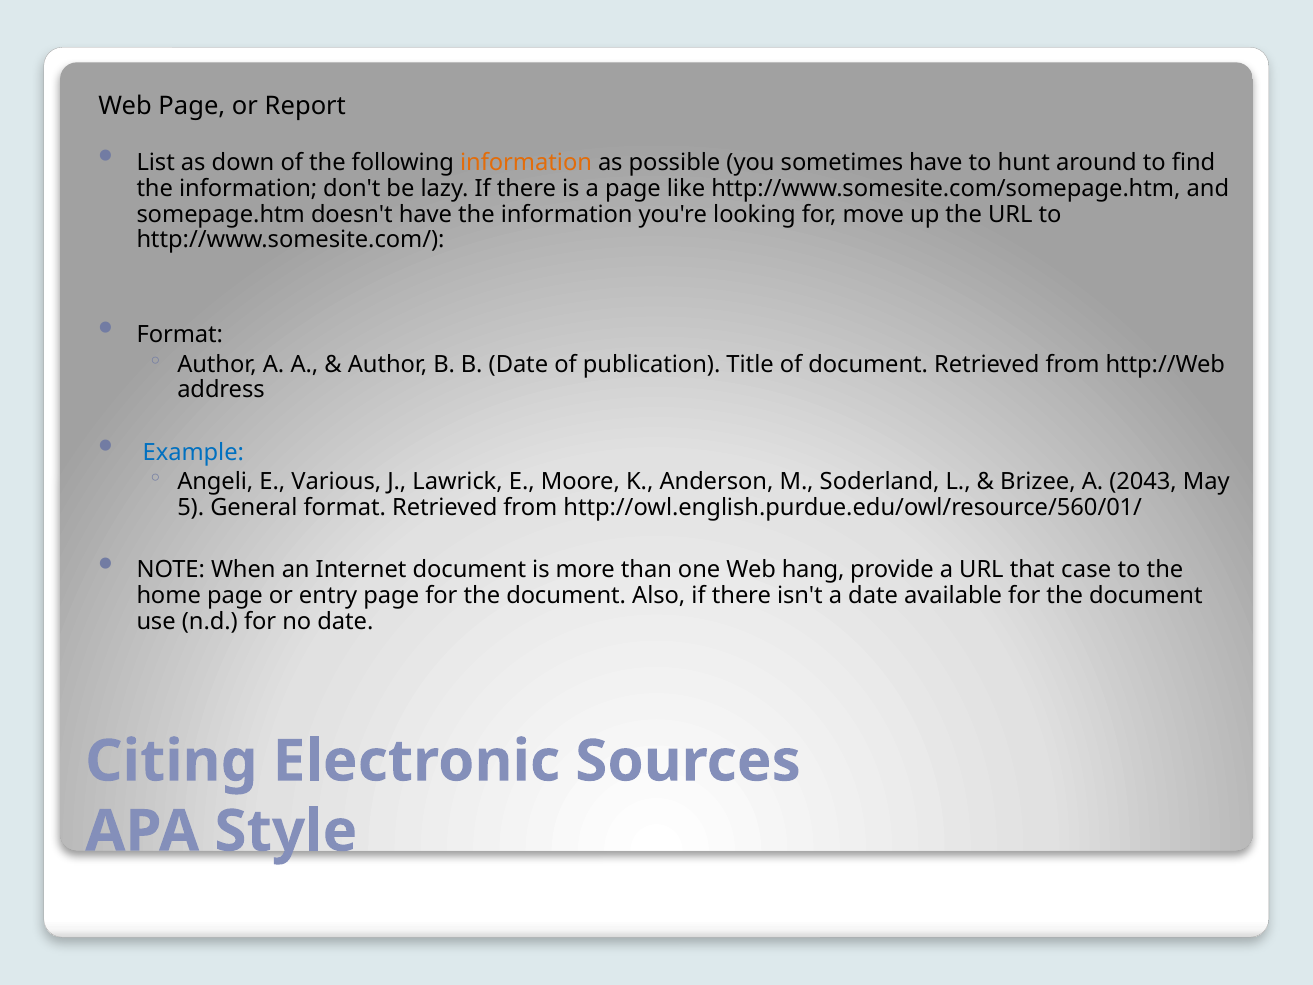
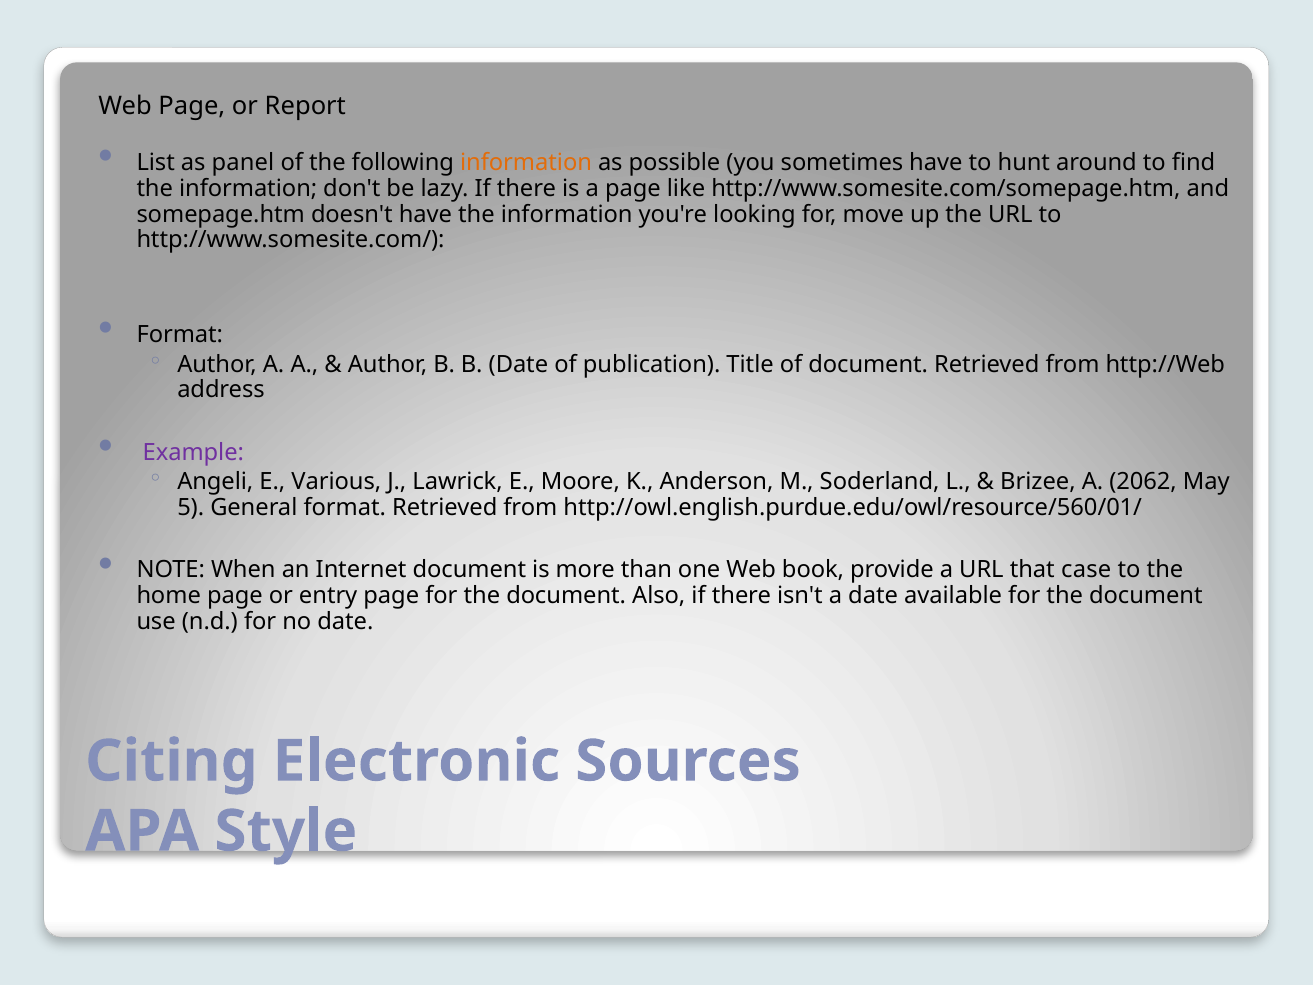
down: down -> panel (243, 163)
Example colour: blue -> purple (193, 452)
2043: 2043 -> 2062 (1143, 482)
hang: hang -> book (813, 570)
